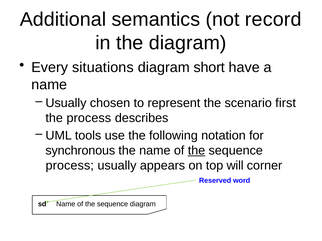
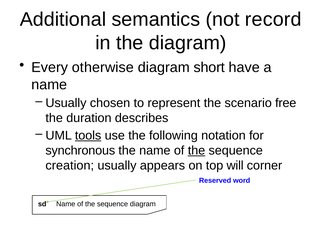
situations: situations -> otherwise (103, 68)
first: first -> free (286, 103)
the process: process -> duration (89, 118)
tools underline: none -> present (88, 136)
process: process -> creation (70, 166)
